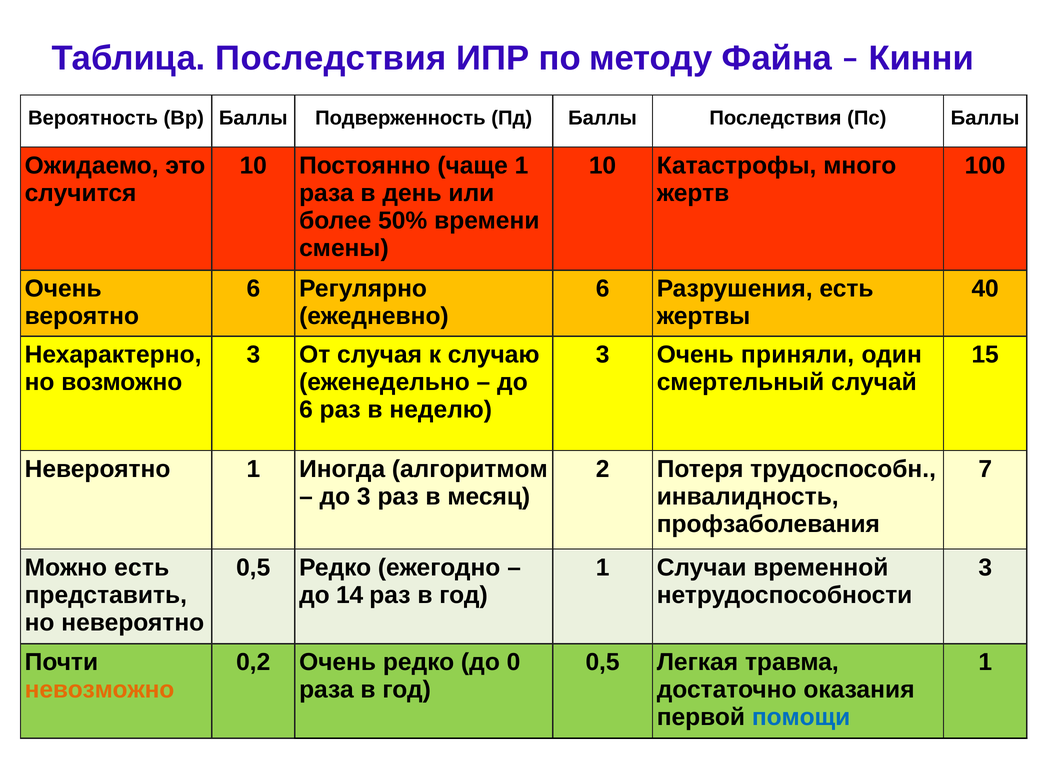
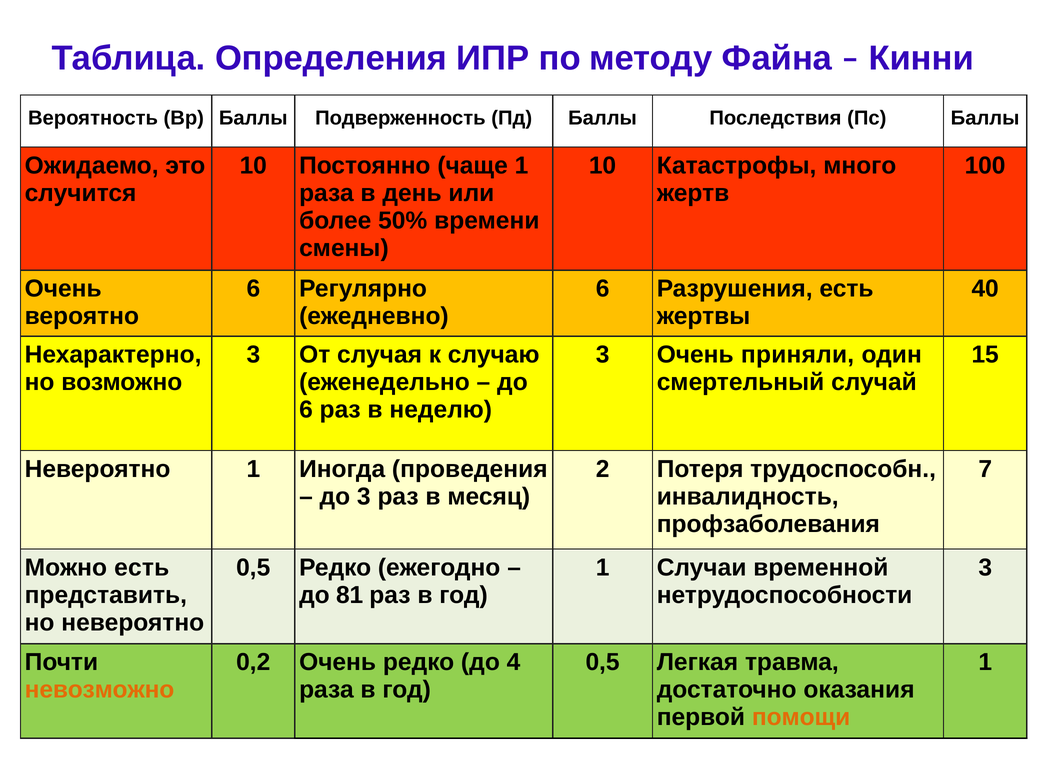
Таблица Последствия: Последствия -> Определения (331, 58)
алгоритмом: алгоритмом -> проведения (470, 469)
14: 14 -> 81 (350, 595)
0: 0 -> 4 (514, 663)
помощи colour: blue -> orange (801, 718)
